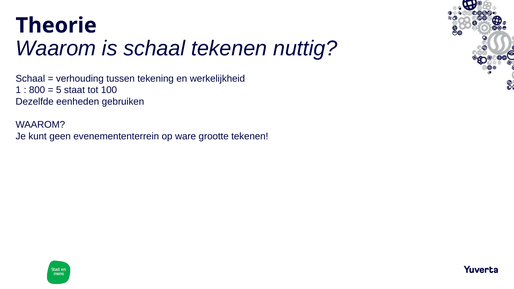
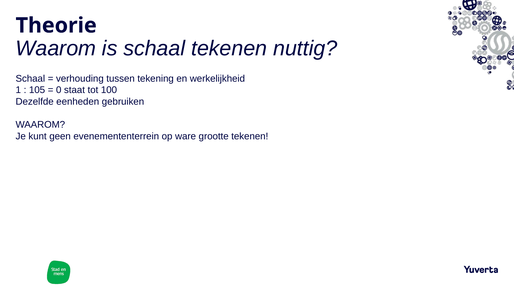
800: 800 -> 105 (37, 90)
5: 5 -> 0 (59, 90)
